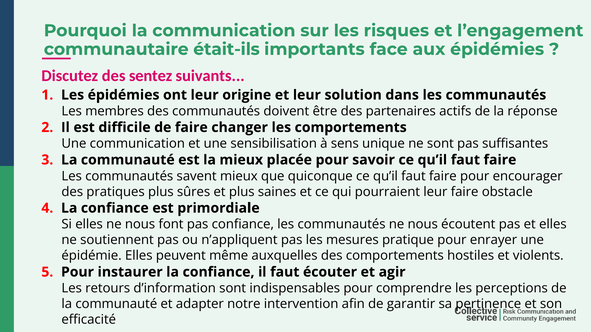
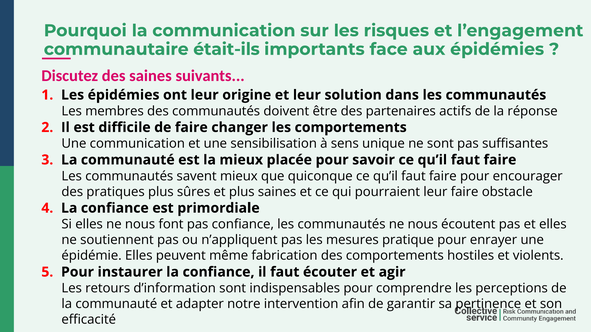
des sentez: sentez -> saines (150, 76)
auxquelles: auxquelles -> fabrication (284, 256)
